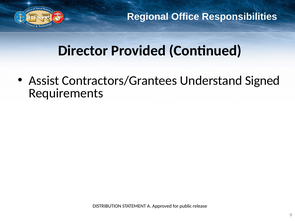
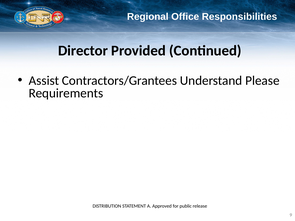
Signed: Signed -> Please (262, 81)
